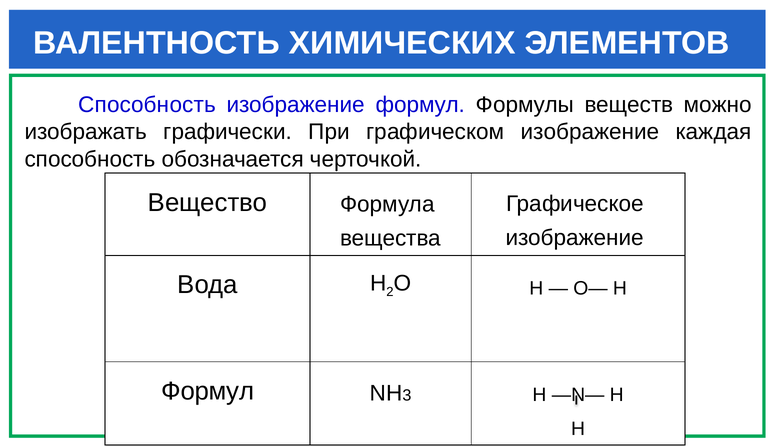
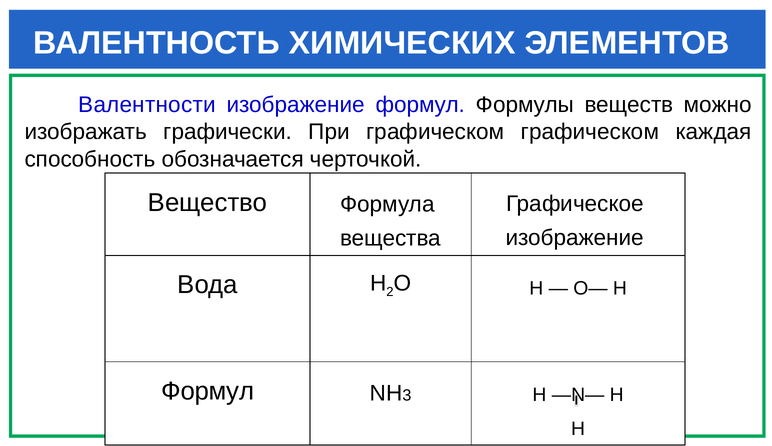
Способность: Способность -> Валентности (147, 105)
графическом изображение: изображение -> графическом (590, 132)
